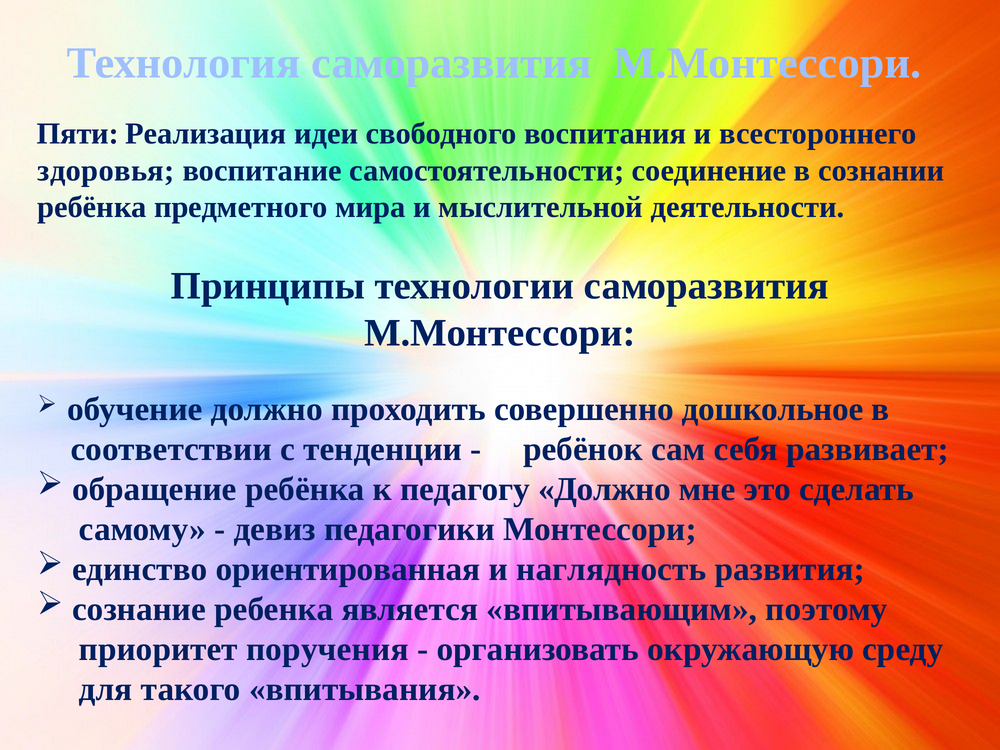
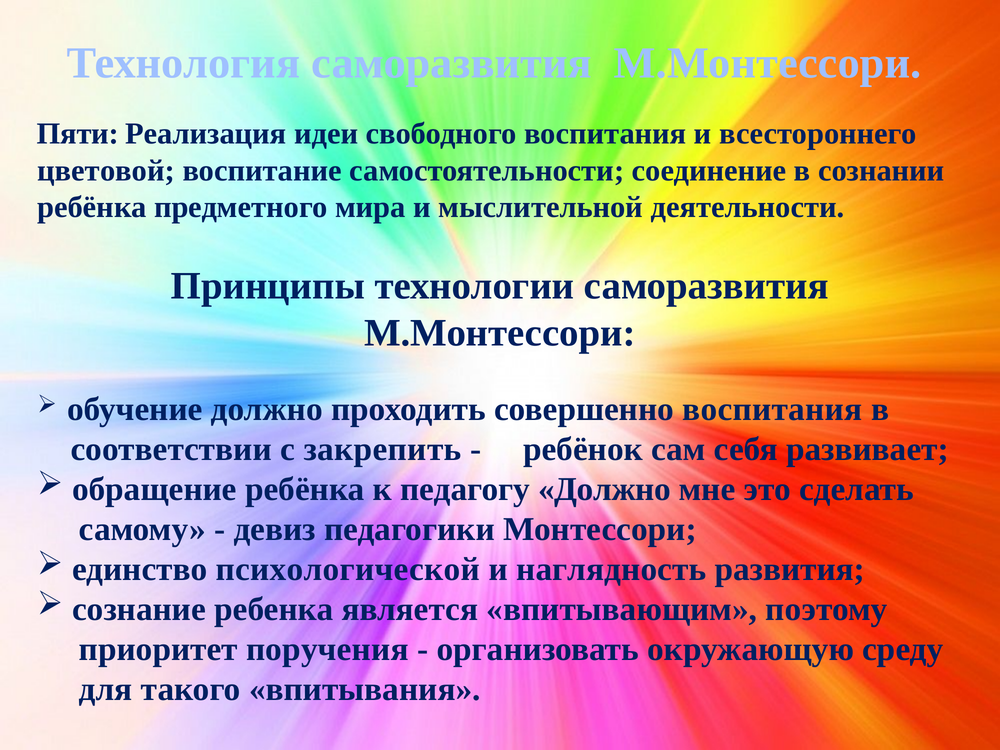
здоровья: здоровья -> цветовой (106, 171)
совершенно дошкольное: дошкольное -> воспитания (772, 409)
тенденции: тенденции -> закрепить (383, 449)
ориентированная: ориентированная -> психологической (348, 569)
